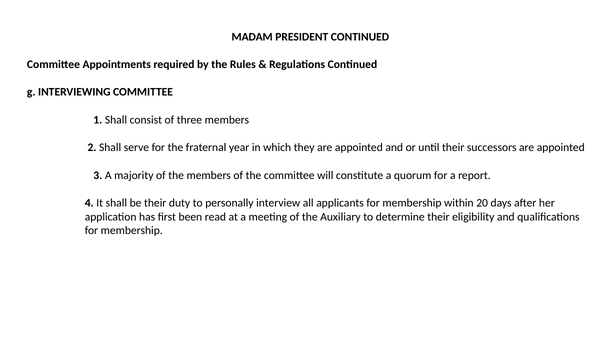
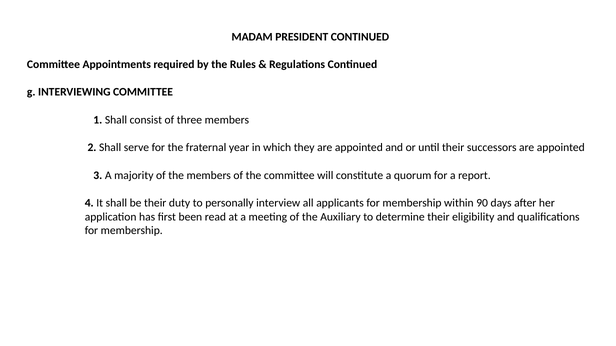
20: 20 -> 90 (482, 203)
